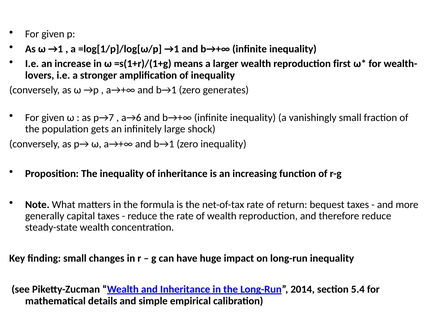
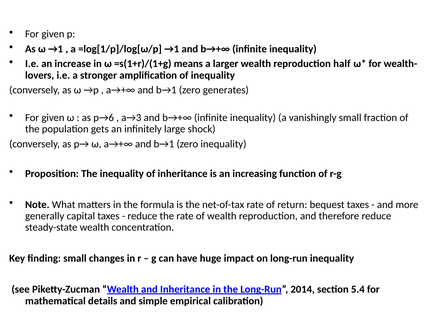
first: first -> half (342, 64)
p→7: p→7 -> p→6 (104, 118)
a→6: a→6 -> a→3 (131, 118)
